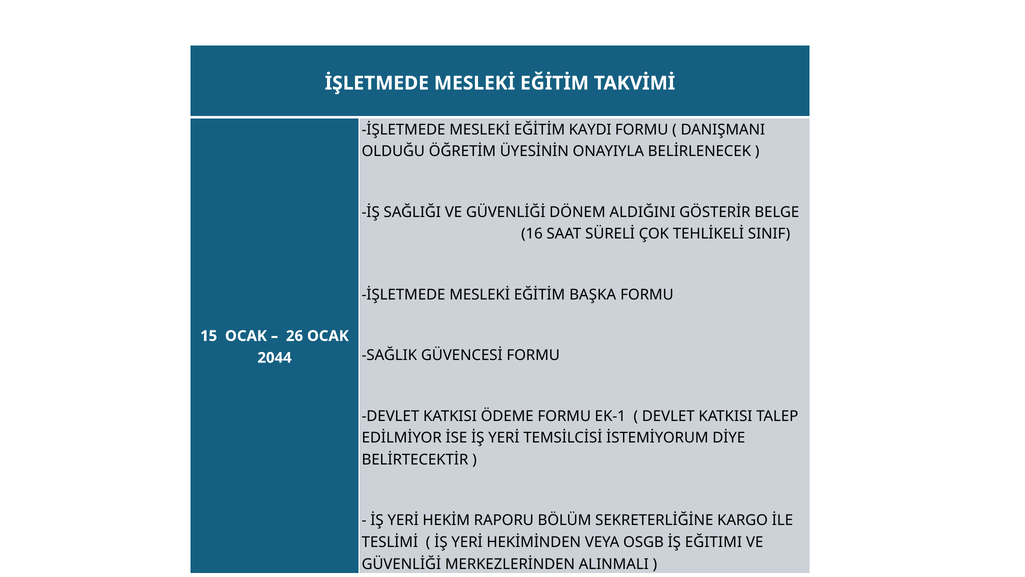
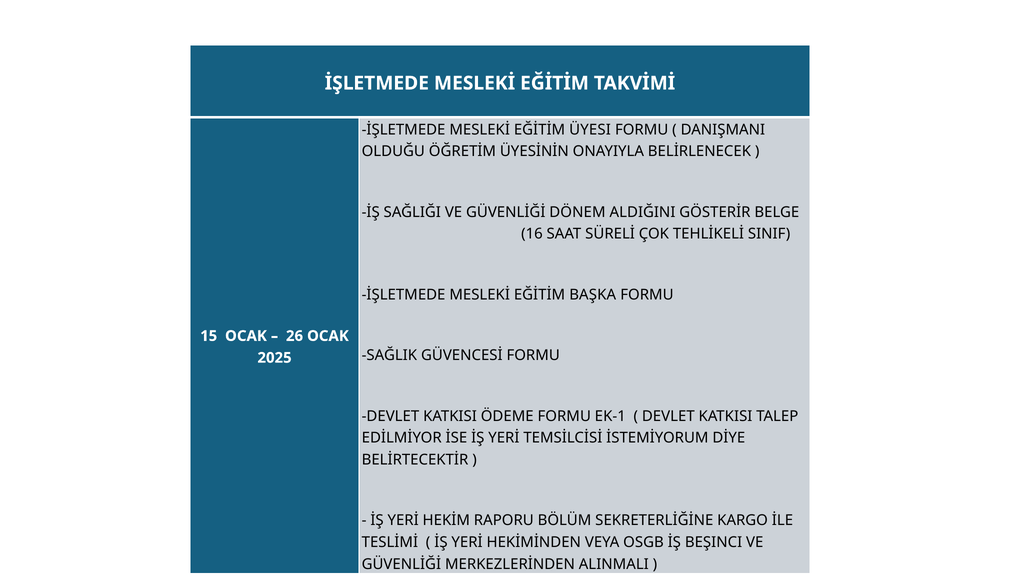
KAYDI: KAYDI -> ÜYESI (590, 130)
2044: 2044 -> 2025 (275, 358)
EĞITIMI: EĞITIMI -> BEŞINCI (714, 542)
